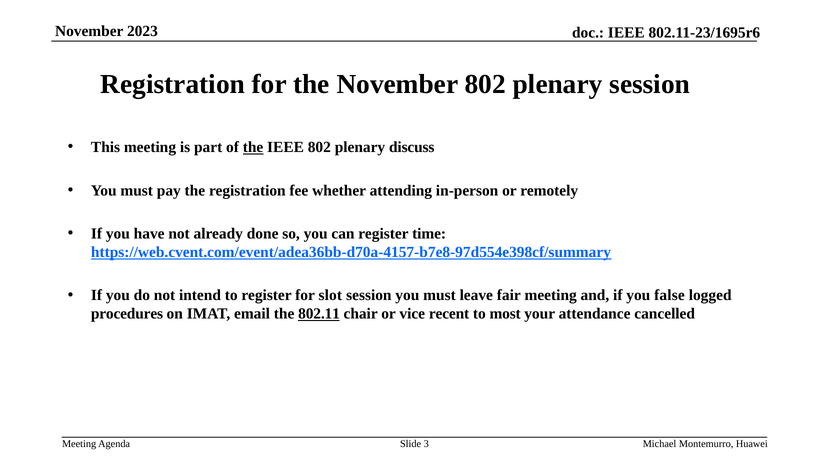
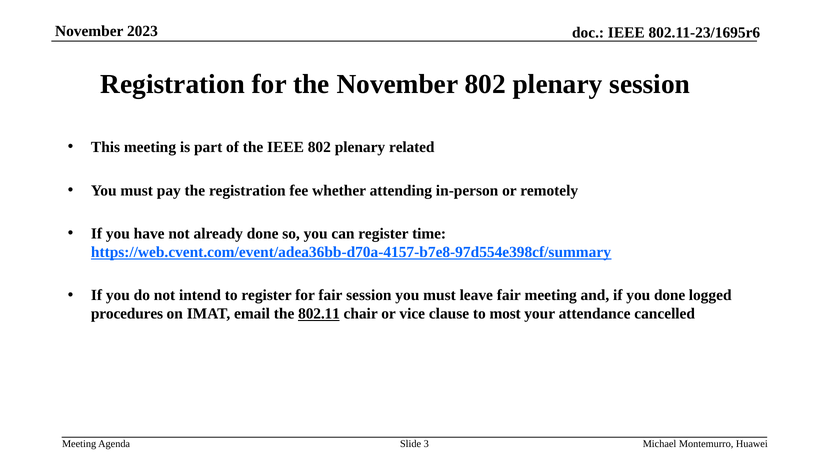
the underline: present -> none (253, 147)
discuss: discuss -> related (412, 147)
for slot: slot -> fair (330, 295)
you false: false -> done (670, 295)
recent: recent -> clause (449, 313)
